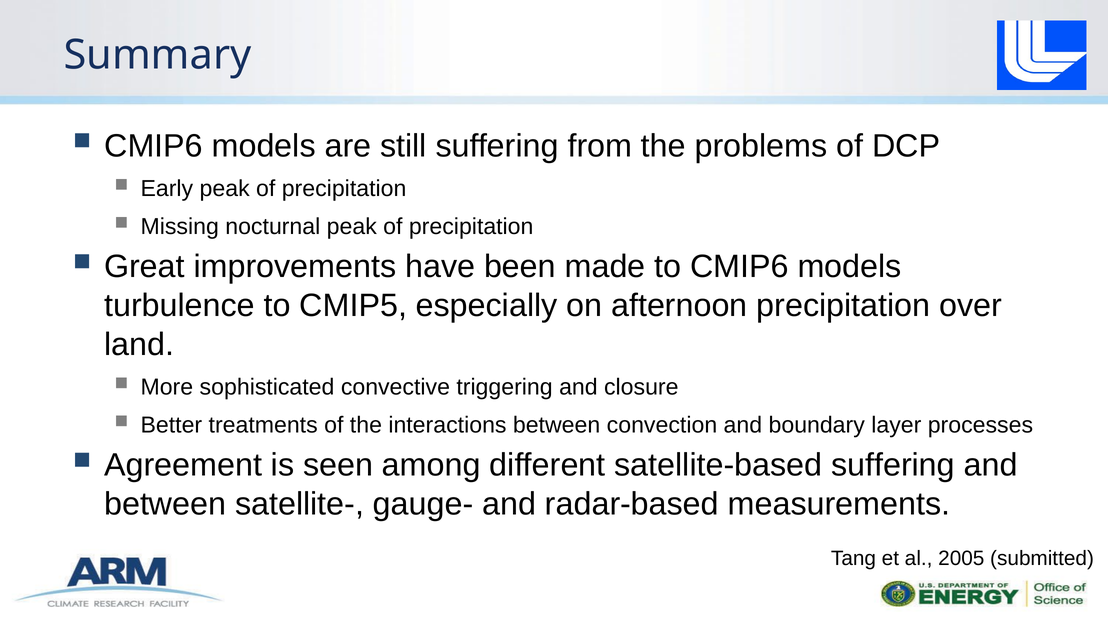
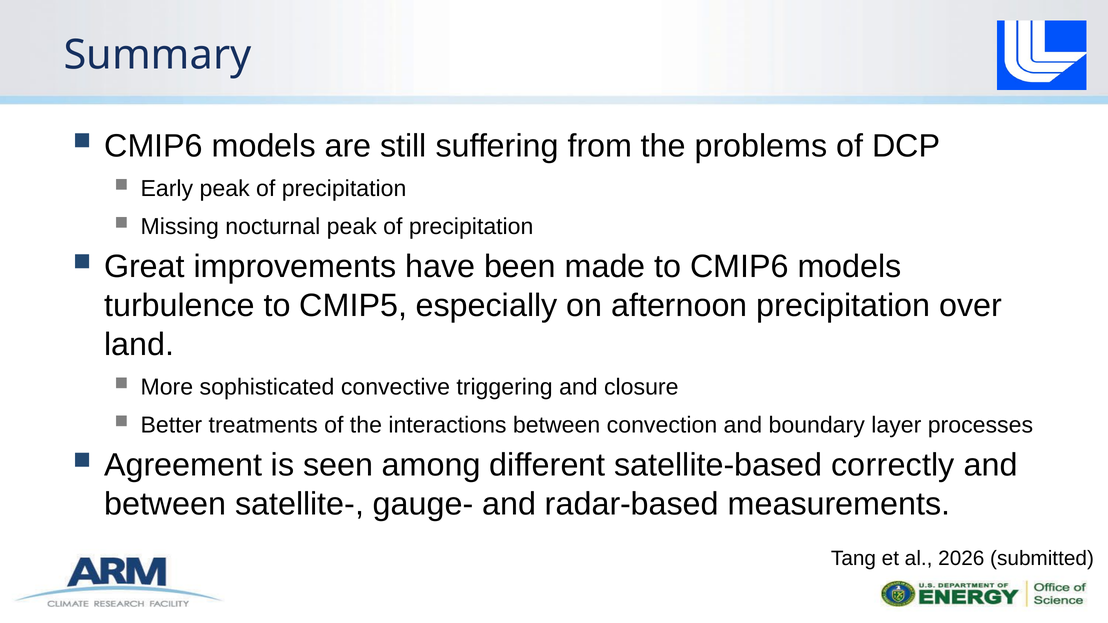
satellite-based suffering: suffering -> correctly (893, 465)
2005: 2005 -> 2026 (961, 559)
